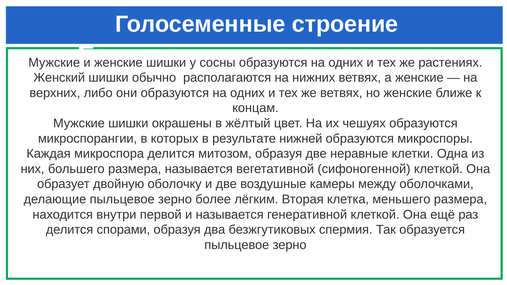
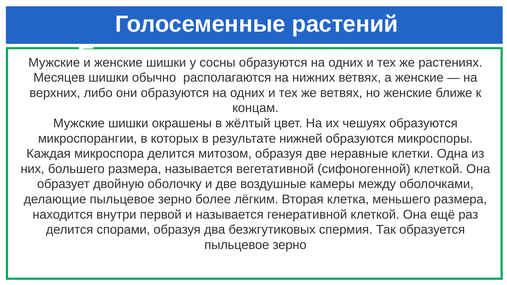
строение: строение -> растений (345, 24)
Женский: Женский -> Месяцев (59, 78)
